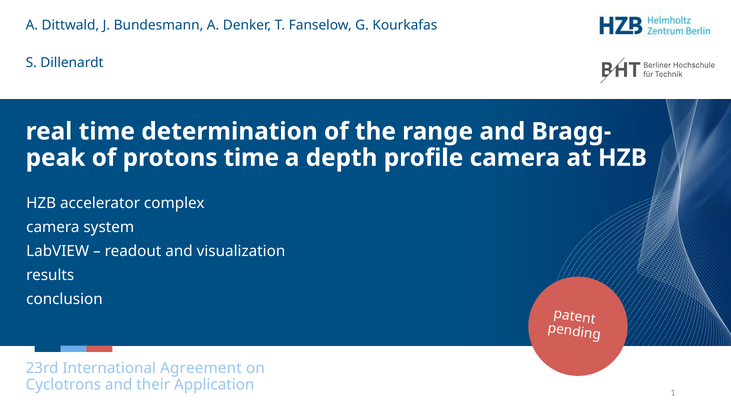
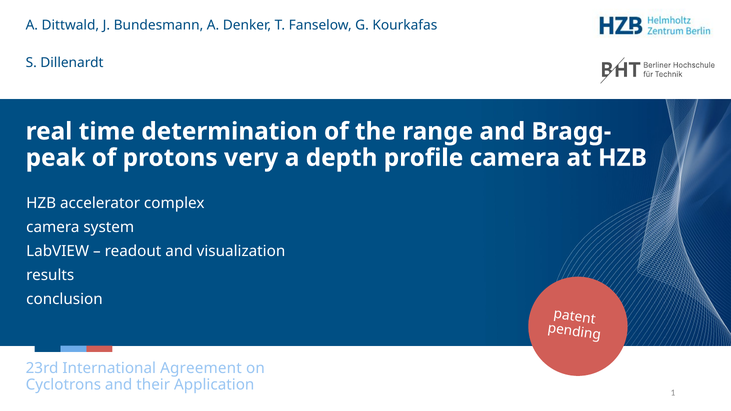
protons time: time -> very (251, 158)
